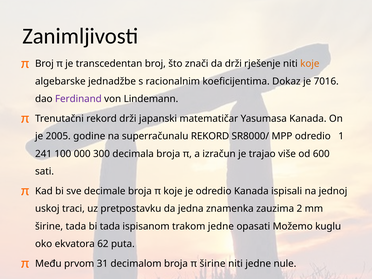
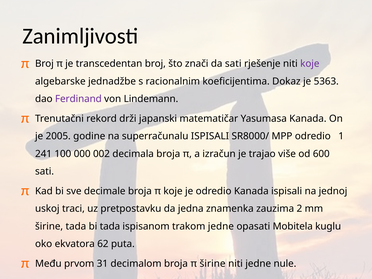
da drži: drži -> sati (233, 64)
koje colour: orange -> purple (310, 64)
7016: 7016 -> 5363 (326, 81)
superračunalu REKORD: REKORD -> ISPISALI (210, 136)
300: 300 -> 002 (101, 154)
Možemo: Možemo -> Mobitela (293, 226)
